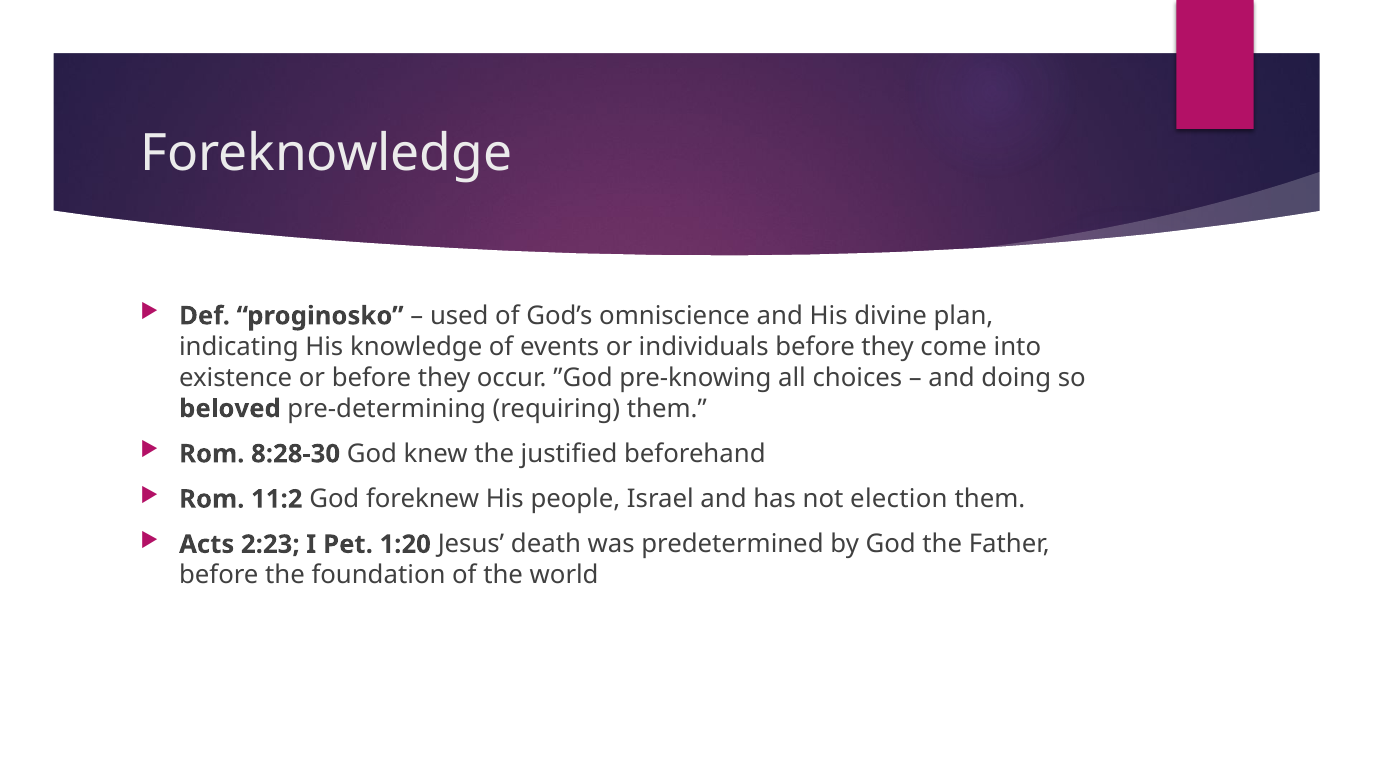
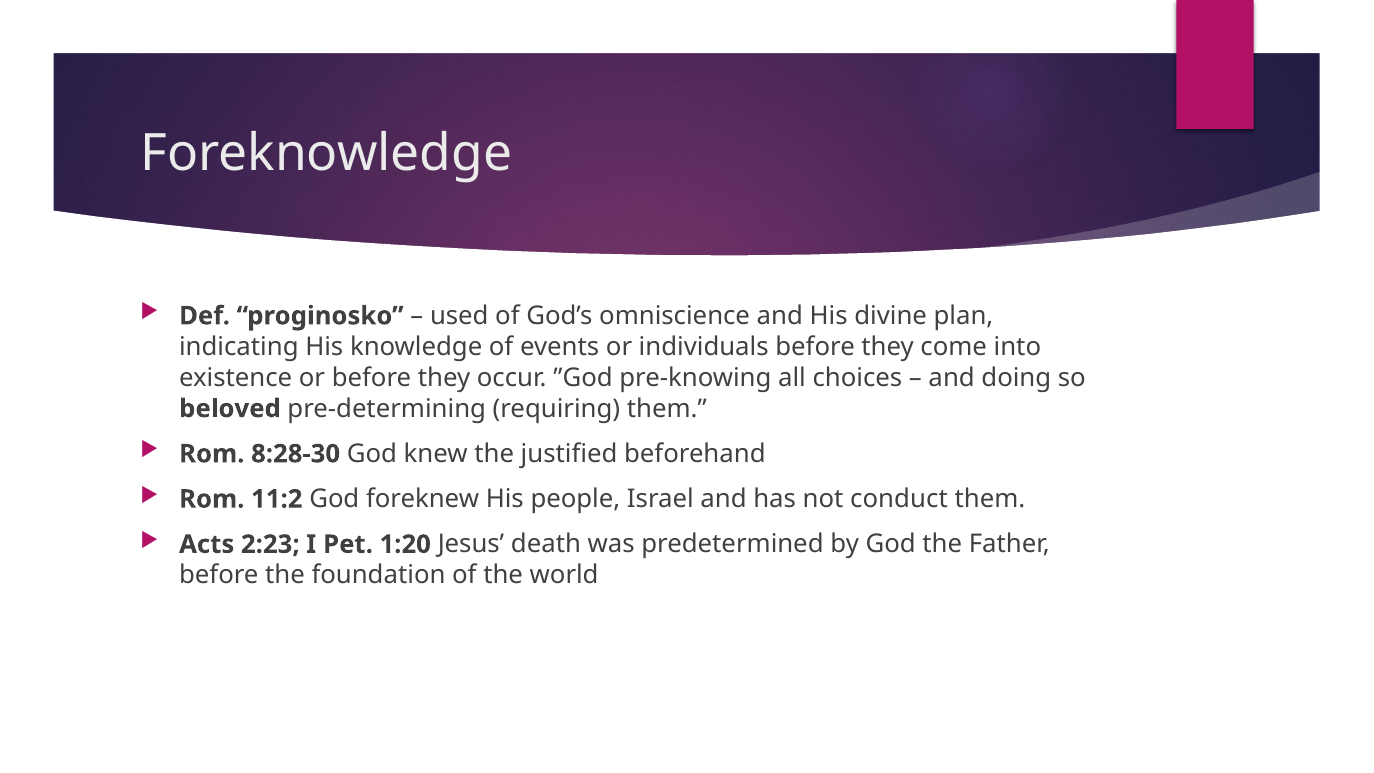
election: election -> conduct (899, 499)
